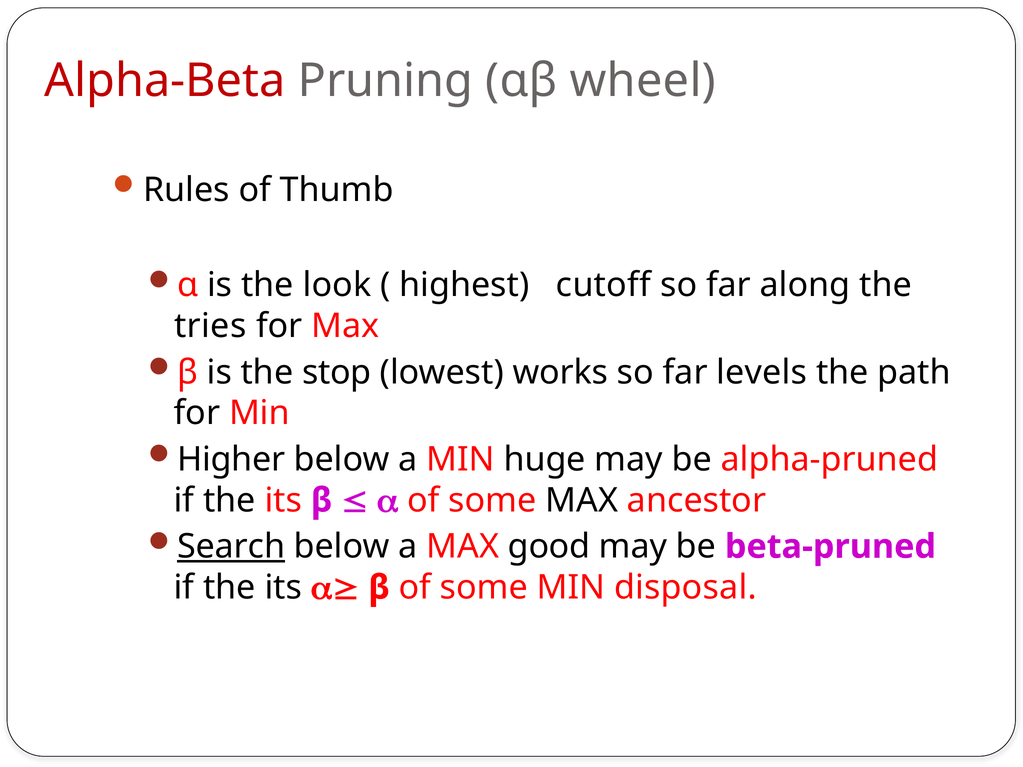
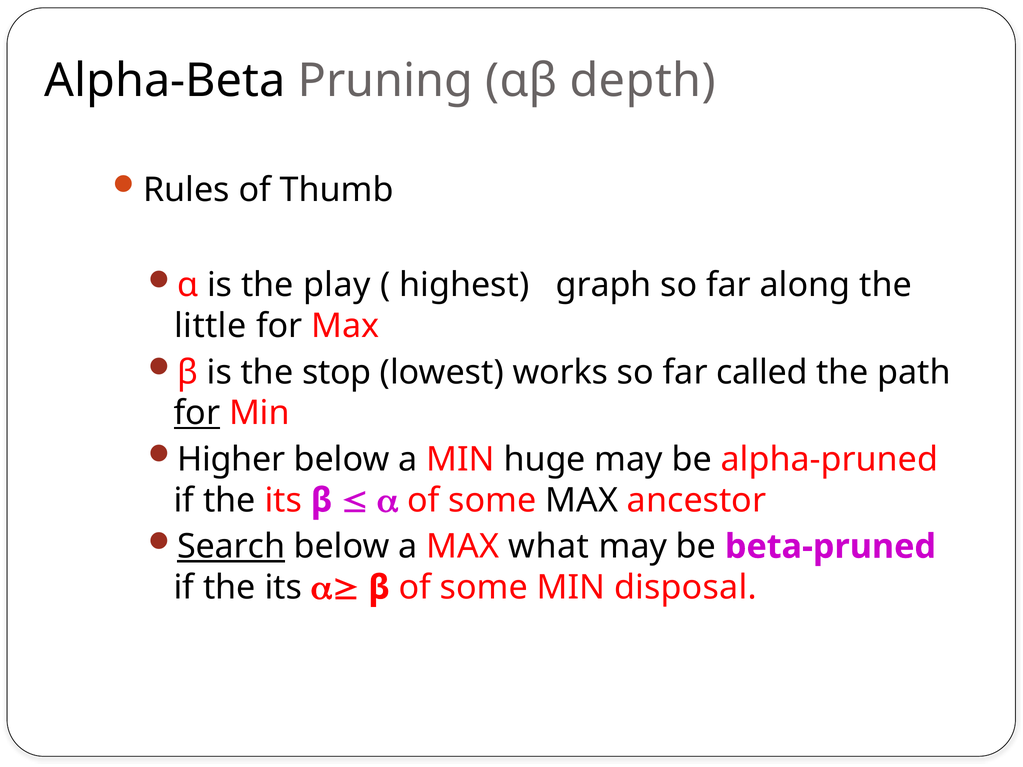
Alpha-Beta colour: red -> black (165, 81)
wheel: wheel -> depth (643, 81)
look: look -> play (337, 285)
cutoff: cutoff -> graph (604, 285)
tries: tries -> little (210, 326)
levels: levels -> called (762, 372)
for underline: none -> present (197, 413)
good: good -> what (549, 547)
